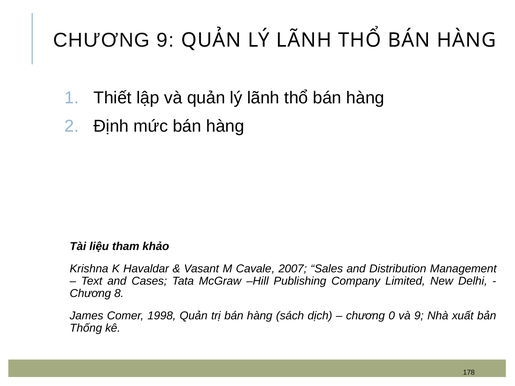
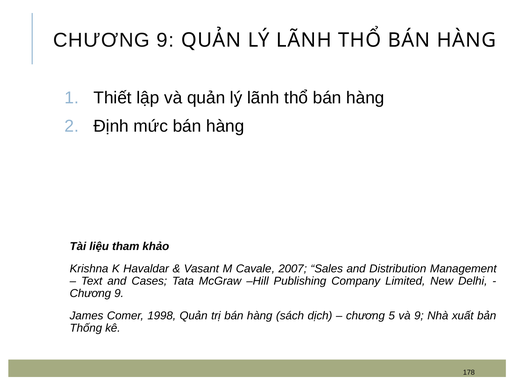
8: 8 -> 9 (119, 294)
0: 0 -> 5 (392, 316)
